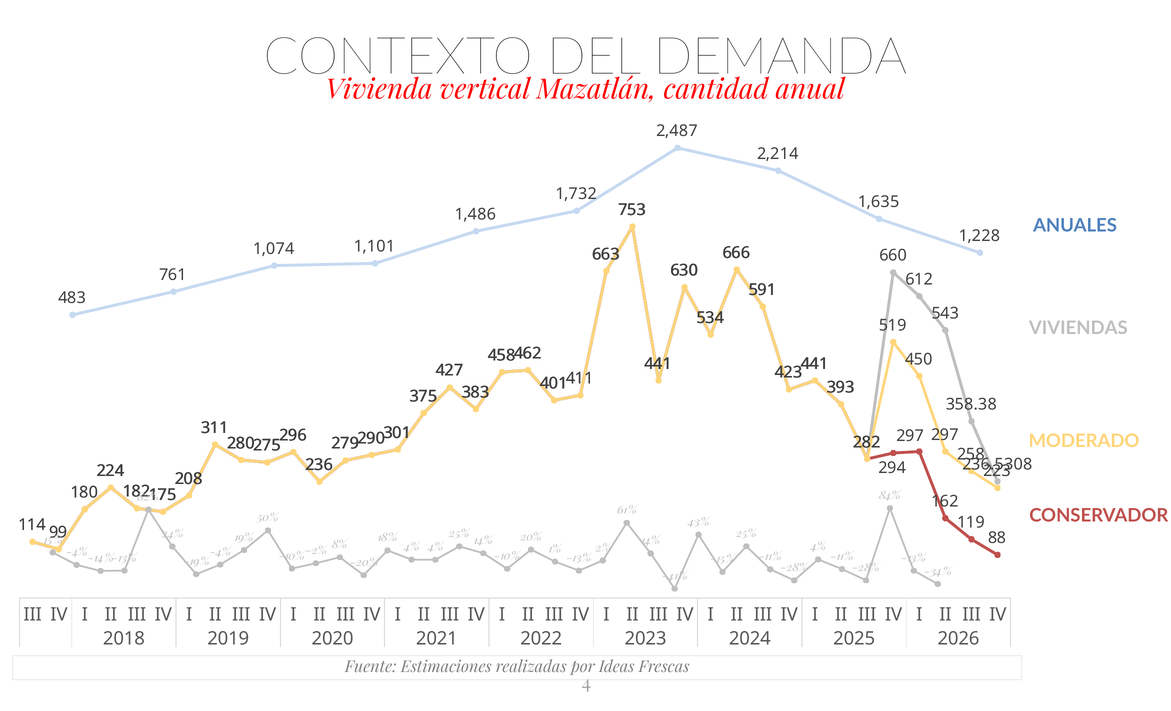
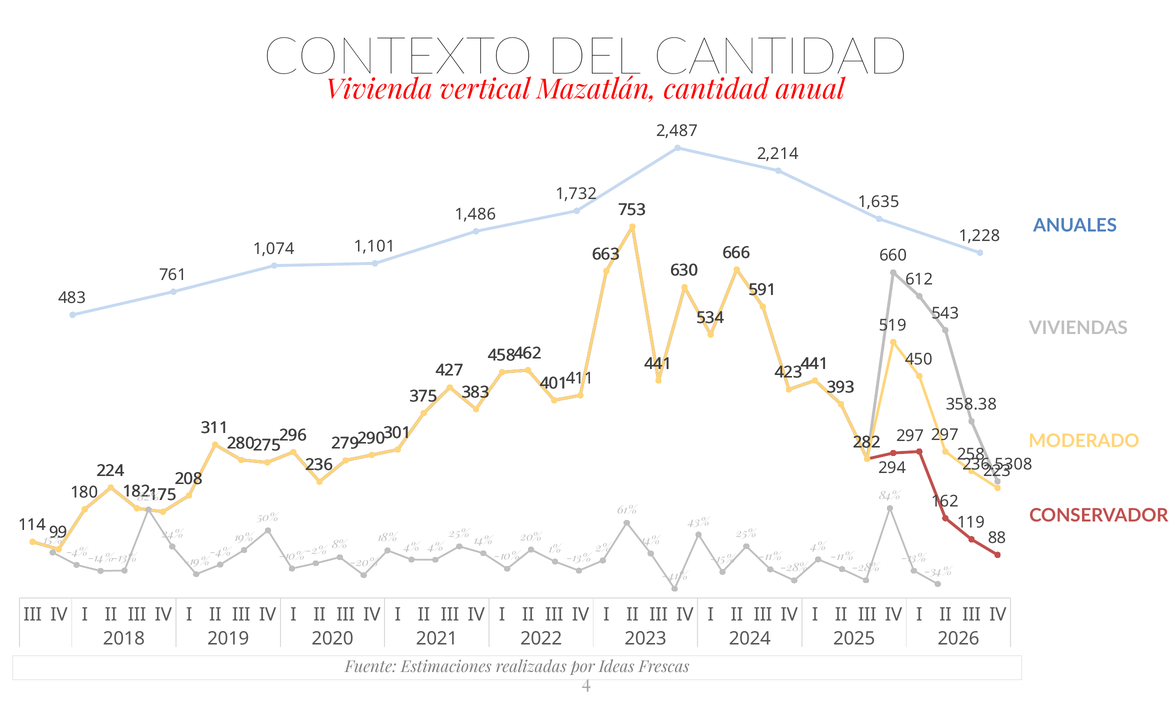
DEL DEMANDA: DEMANDA -> CANTIDAD (781, 57)
